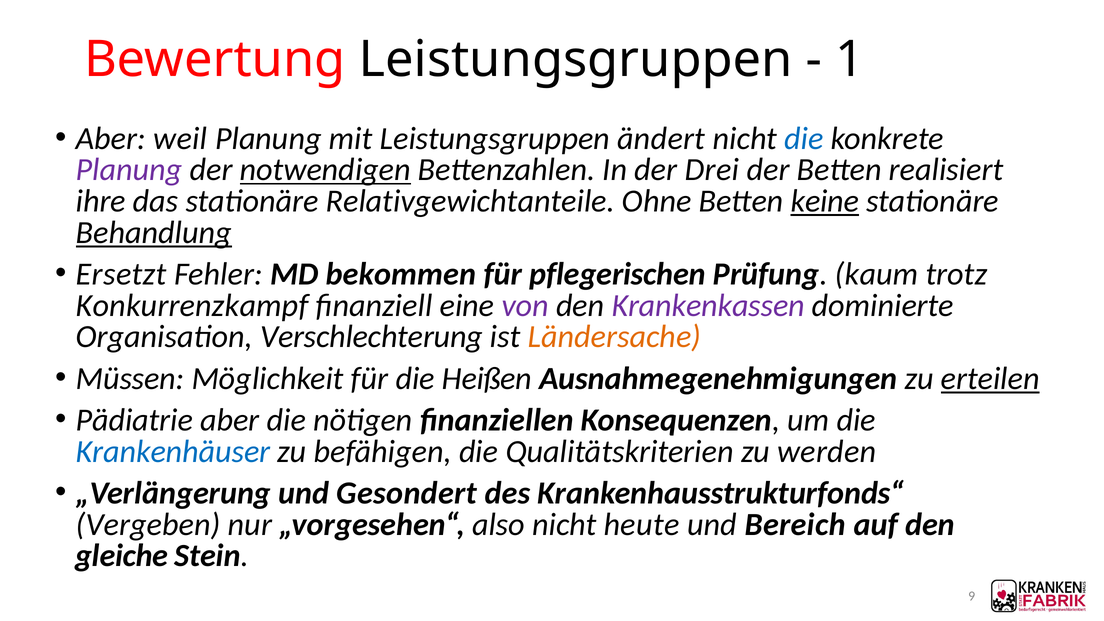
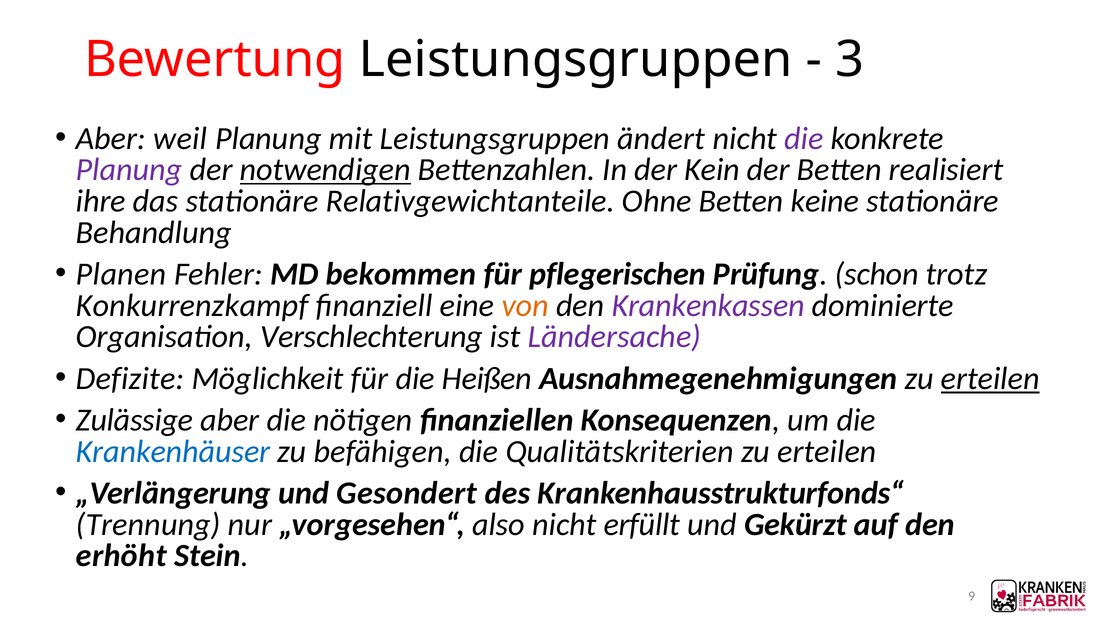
1: 1 -> 3 (850, 60)
die colour: blue -> purple (804, 139)
Drei: Drei -> Kein (712, 170)
keine underline: present -> none (825, 201)
Behandlung underline: present -> none (154, 233)
Ersetzt: Ersetzt -> Planen (121, 274)
kaum: kaum -> schon (877, 274)
von colour: purple -> orange (525, 306)
Ländersache colour: orange -> purple (614, 337)
Müssen: Müssen -> Defizite (130, 378)
Pädiatrie: Pädiatrie -> Zulässige (135, 420)
Qualitätskriterien zu werden: werden -> erteilen (827, 451)
Vergeben: Vergeben -> Trennung (148, 524)
heute: heute -> erfüllt (642, 524)
Bereich: Bereich -> Gekürzt (795, 524)
gleiche: gleiche -> erhöht (121, 556)
